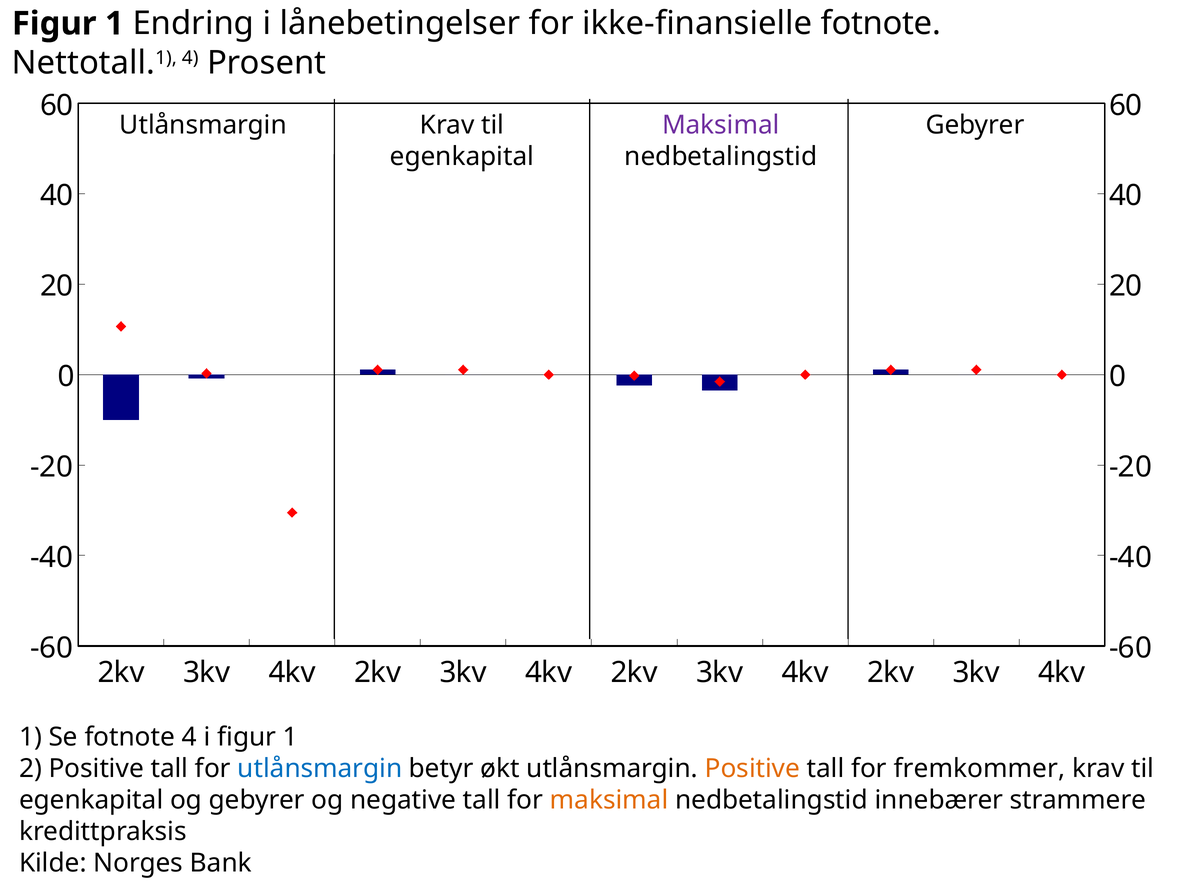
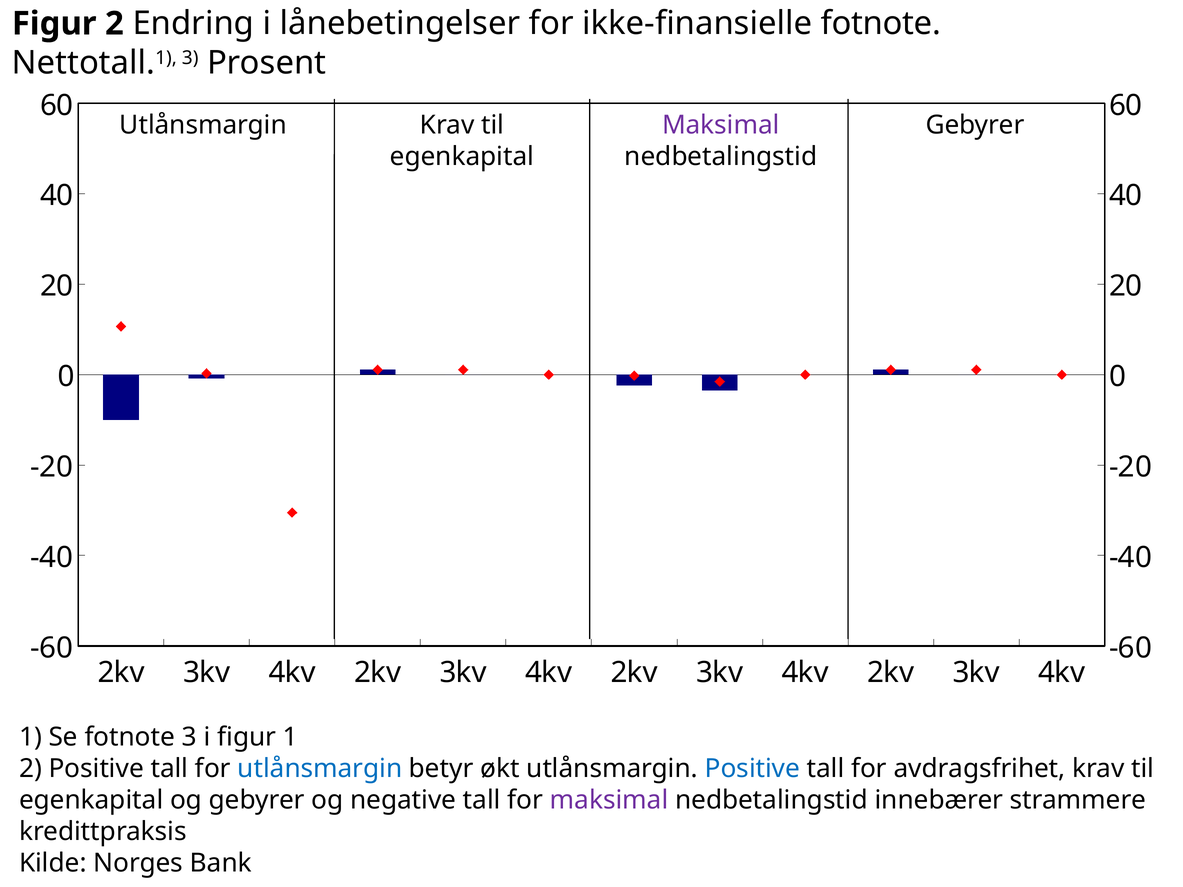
1: 1 -> 2 (114, 24)
Nettotall.1 4: 4 -> 3 (190, 58)
fotnote 4: 4 -> 3 (189, 737)
Positive colour: orange -> blue (752, 769)
fremkommer: fremkommer -> avdragsfrihet (980, 769)
maksimal colour: orange -> purple (609, 800)
